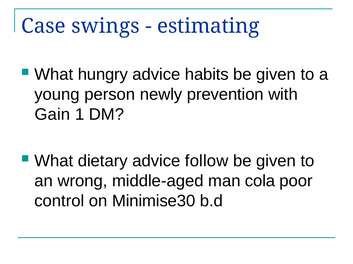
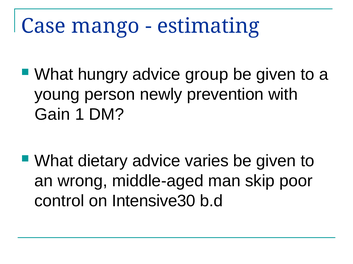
swings: swings -> mango (105, 26)
habits: habits -> group (207, 75)
follow: follow -> varies (207, 161)
cola: cola -> skip (260, 181)
Minimise30: Minimise30 -> Intensive30 (154, 201)
